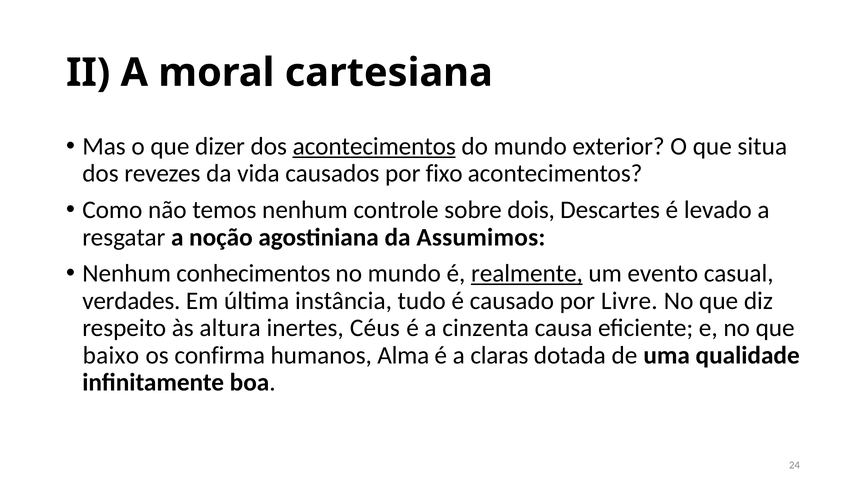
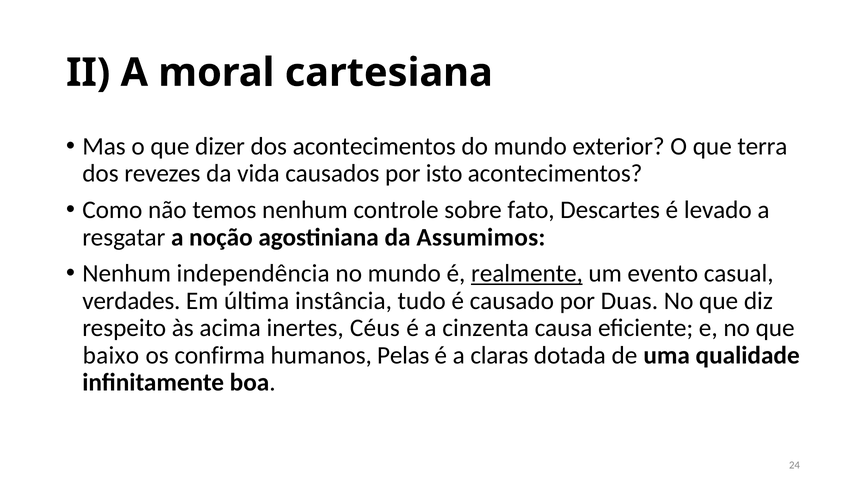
acontecimentos underline: present -> none (374, 146)
situa: situa -> terra (762, 146)
fixo: fixo -> isto (444, 174)
dois: dois -> fato (531, 210)
conhecimentos: conhecimentos -> independência (253, 274)
Livre: Livre -> Duas (629, 301)
altura: altura -> acima (230, 328)
Alma: Alma -> Pelas (403, 355)
